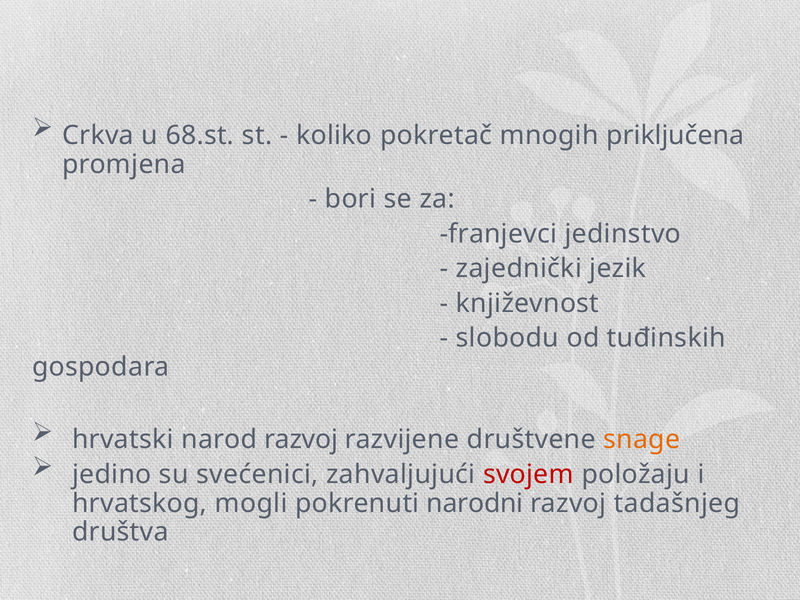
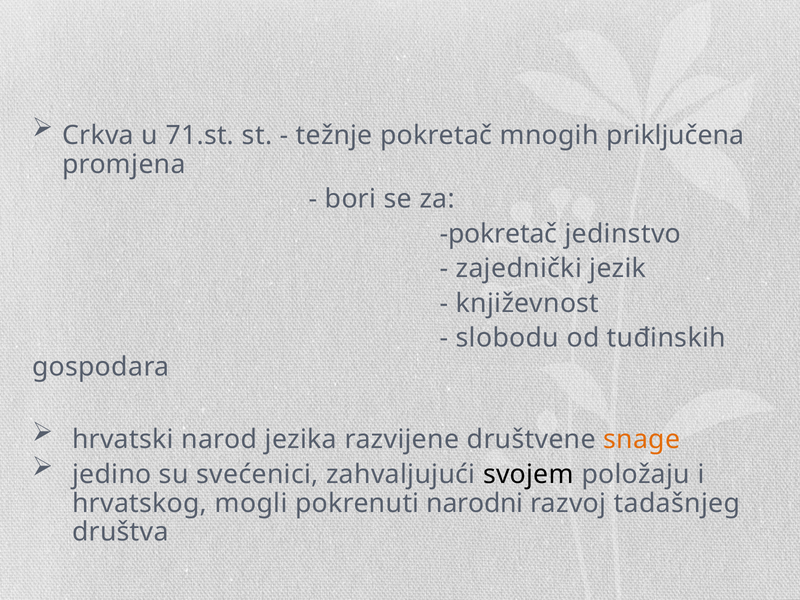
68.st: 68.st -> 71.st (200, 135)
koliko: koliko -> težnje (334, 135)
franjevci: franjevci -> pokretač (498, 234)
narod razvoj: razvoj -> jezika (301, 440)
svojem colour: red -> black (528, 474)
